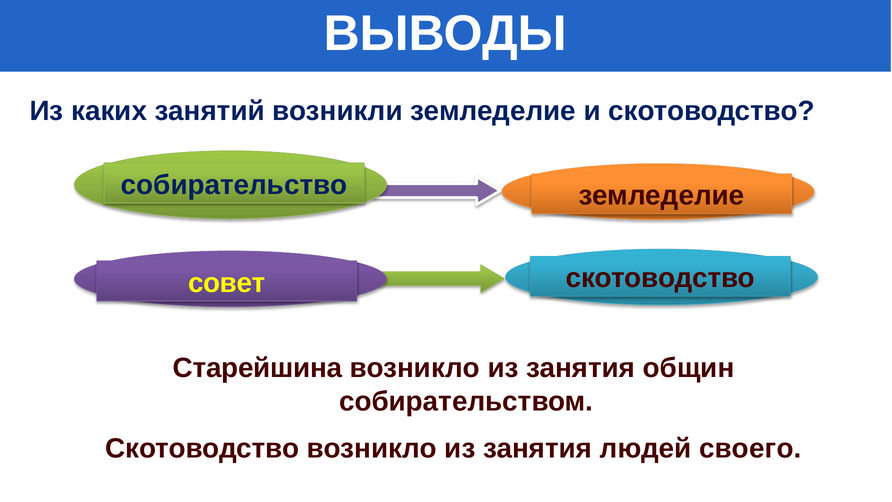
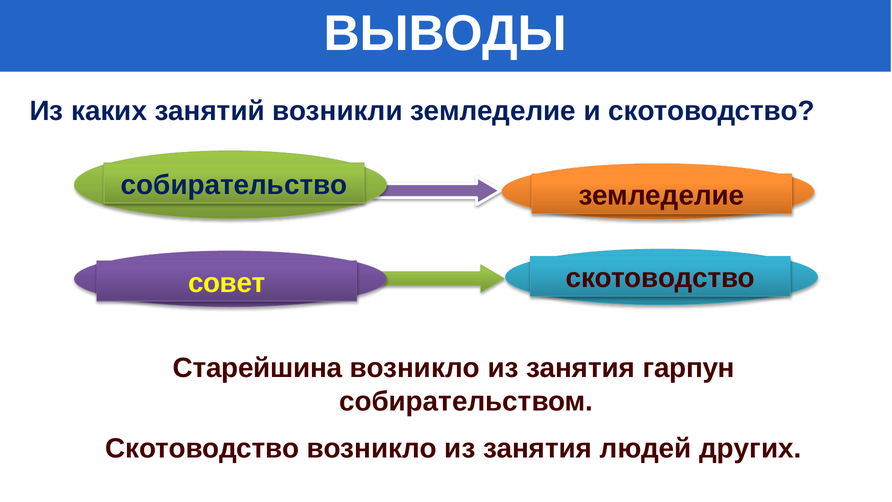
общин: общин -> гарпун (689, 368)
своего: своего -> других (750, 448)
